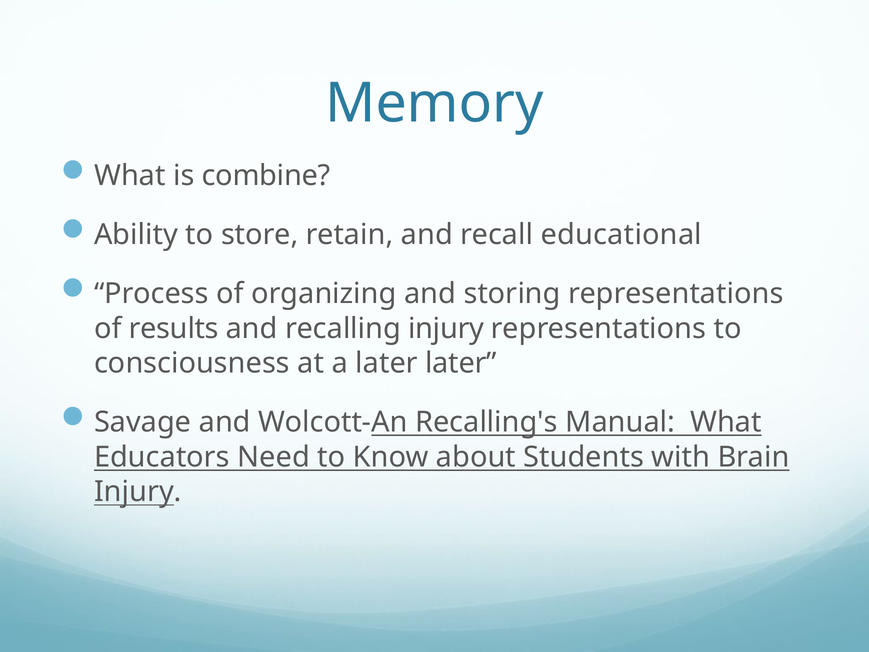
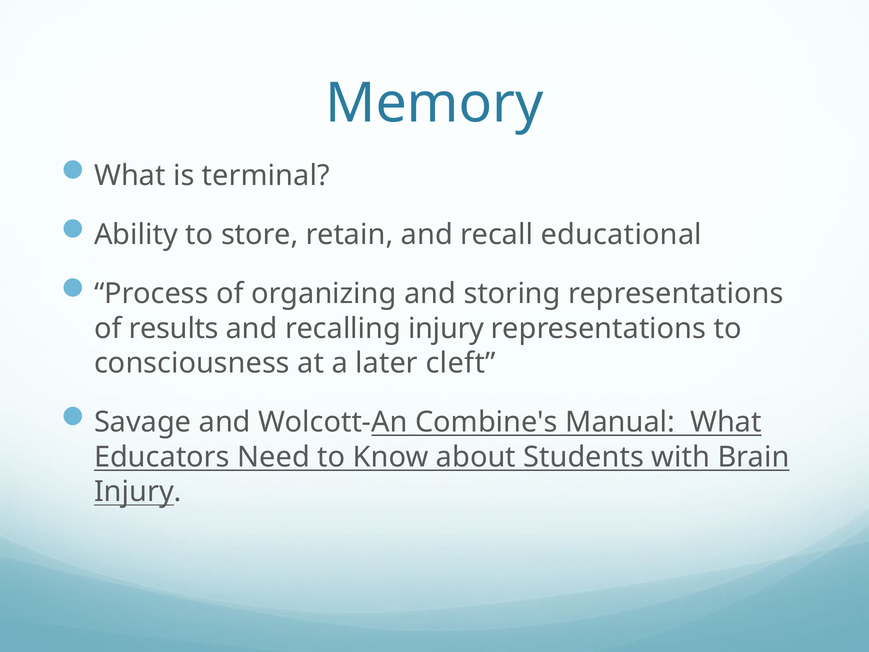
combine: combine -> terminal (266, 176)
later later: later -> cleft (461, 363)
Recalling's: Recalling's -> Combine's (486, 422)
